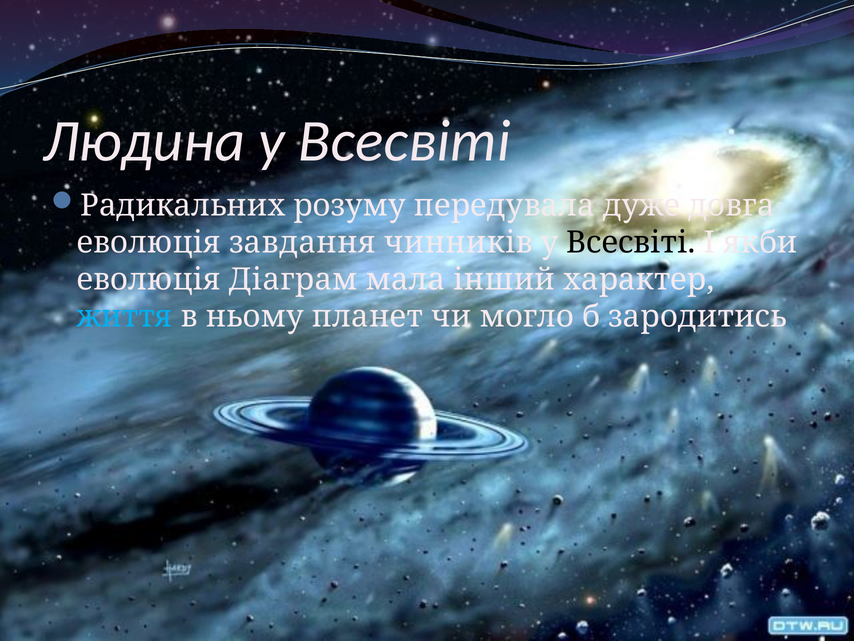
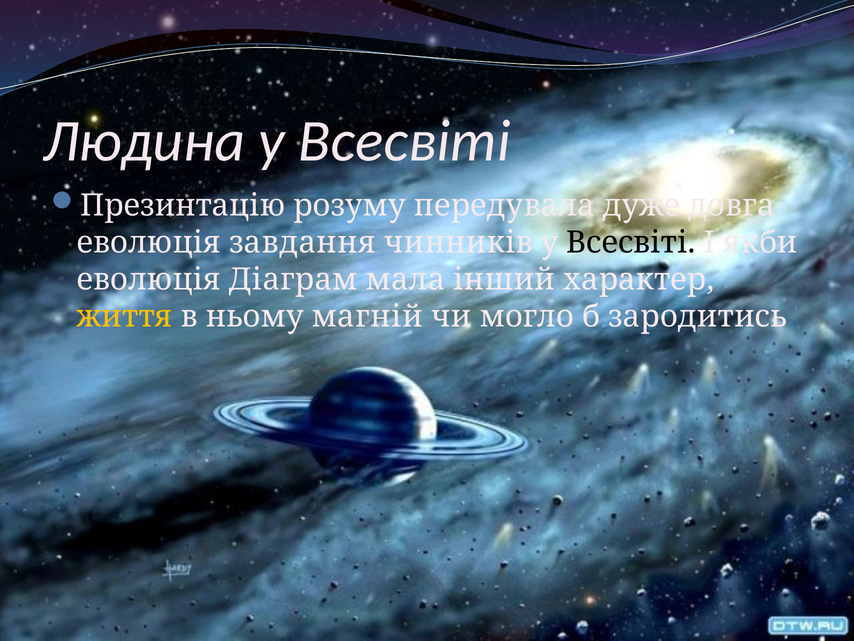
Радикальних: Радикальних -> Презинтацію (183, 206)
життя colour: light blue -> yellow (125, 317)
планет: планет -> магній (367, 317)
